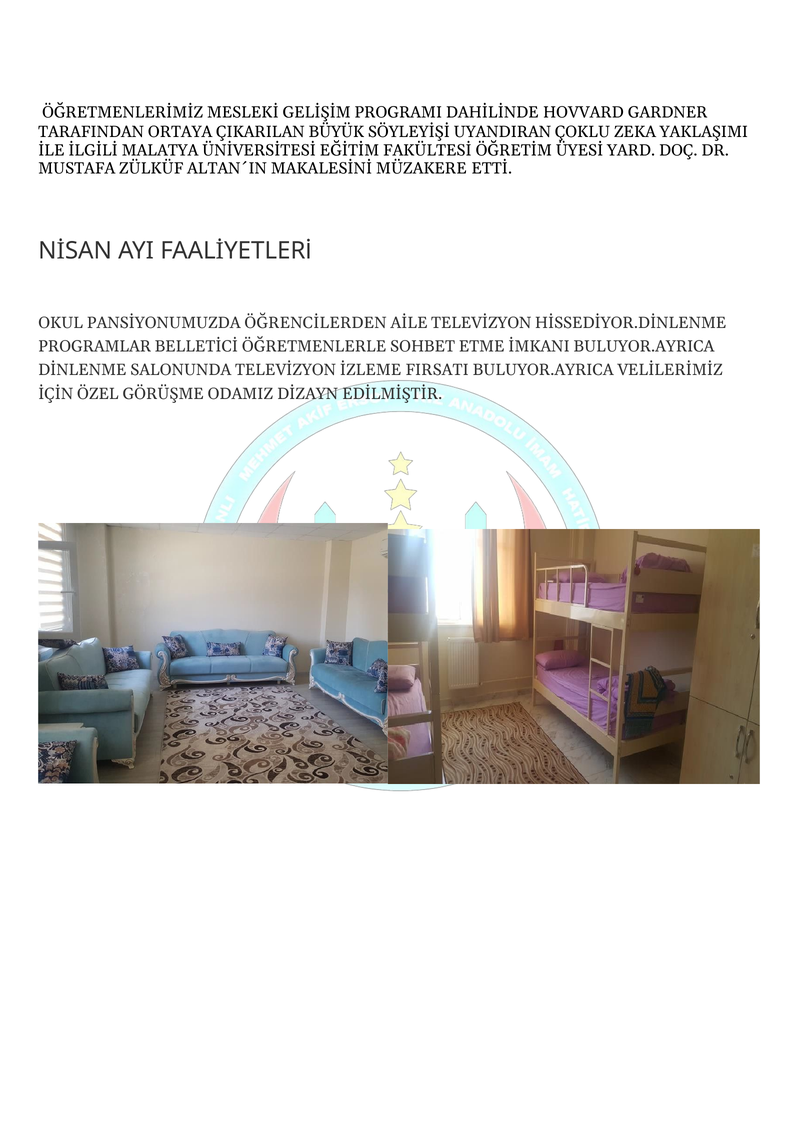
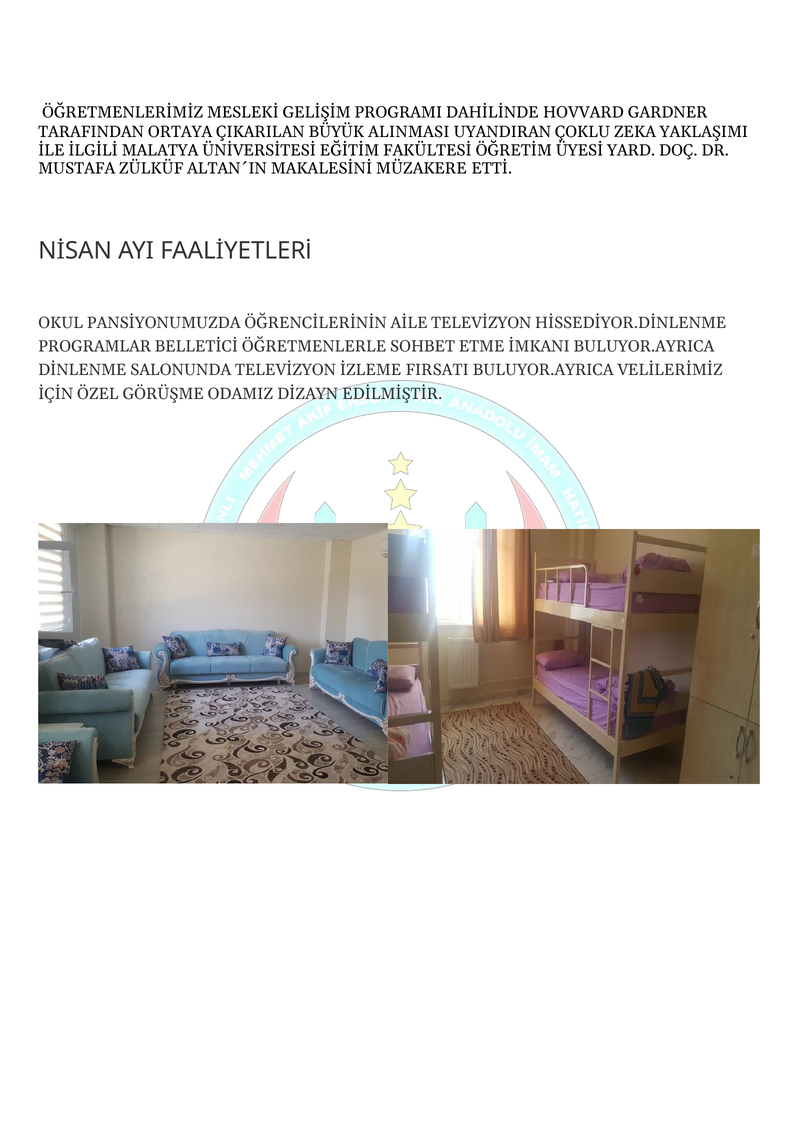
SÖYLEYİŞİ: SÖYLEYİŞİ -> ALINMASI (409, 132)
ÖĞRENCİLERDEN: ÖĞRENCİLERDEN -> ÖĞRENCİLERİNİN (316, 323)
